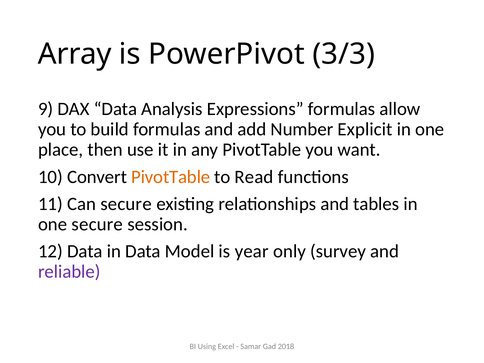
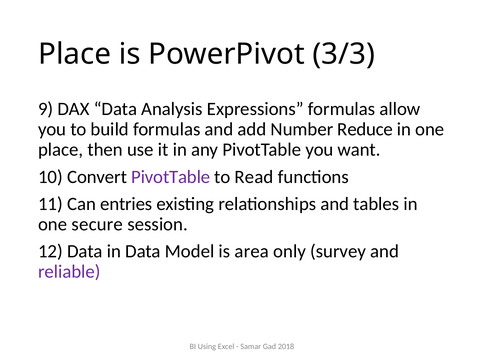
Array: Array -> Place (75, 54)
Explicit: Explicit -> Reduce (365, 129)
PivotTable colour: orange -> purple (171, 177)
Can secure: secure -> entries (126, 204)
year: year -> area (252, 251)
